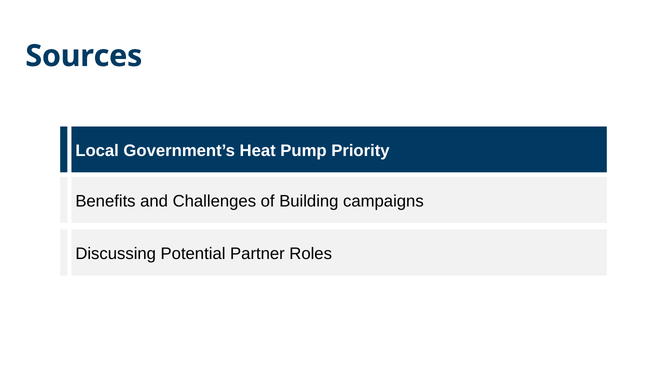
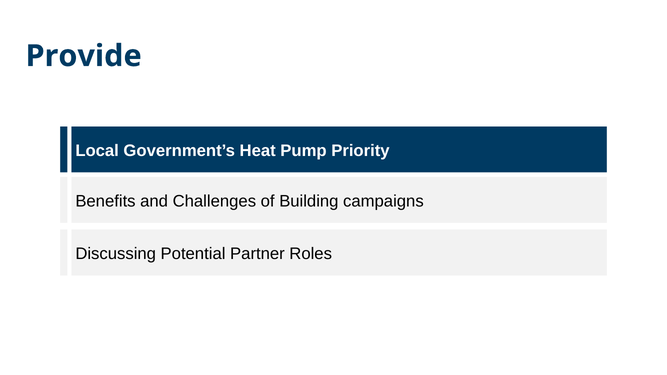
Sources: Sources -> Provide (84, 56)
